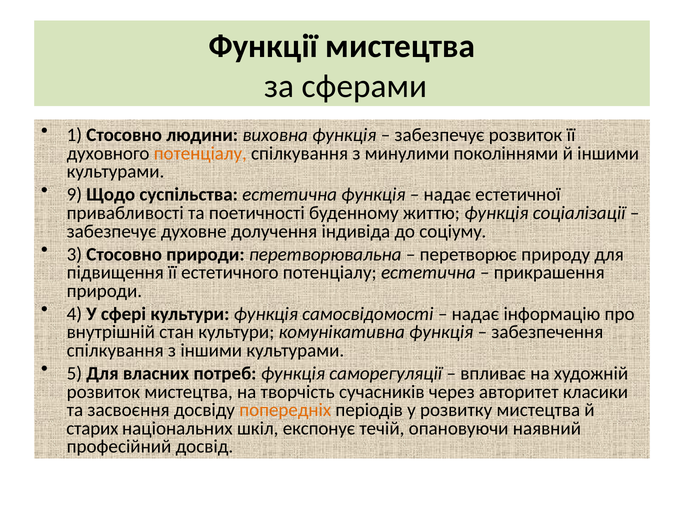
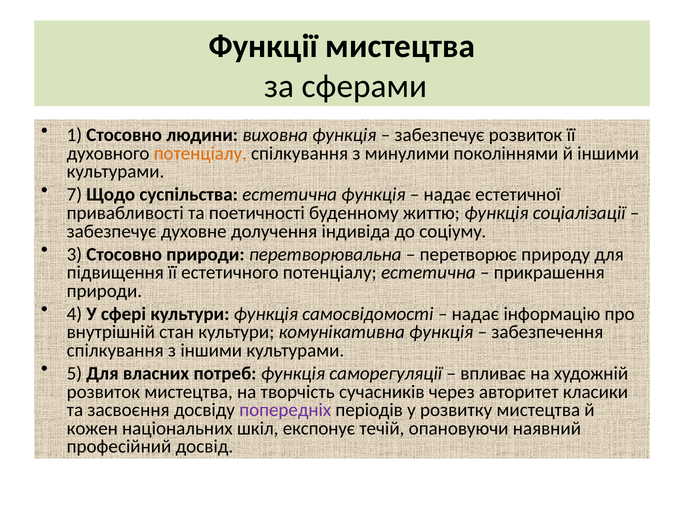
9: 9 -> 7 (74, 195)
попередніх colour: orange -> purple (285, 410)
старих: старих -> кожен (92, 428)
